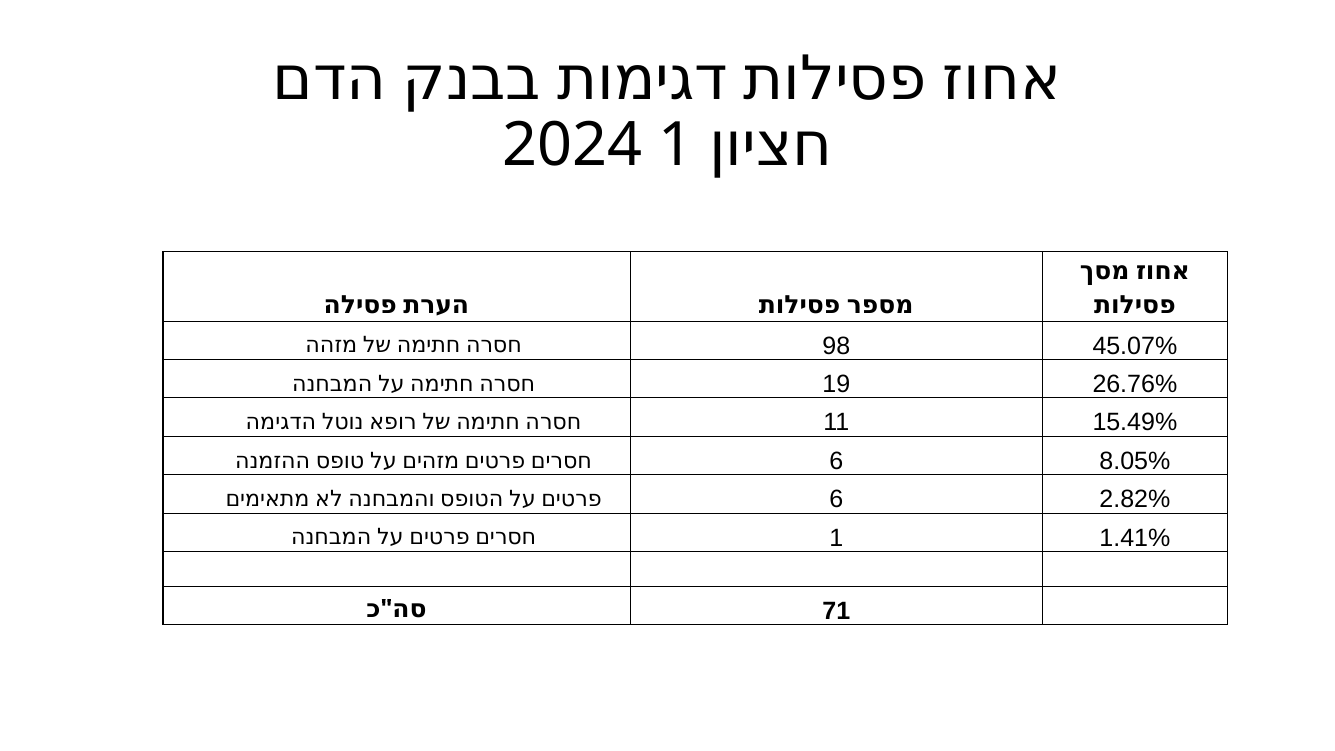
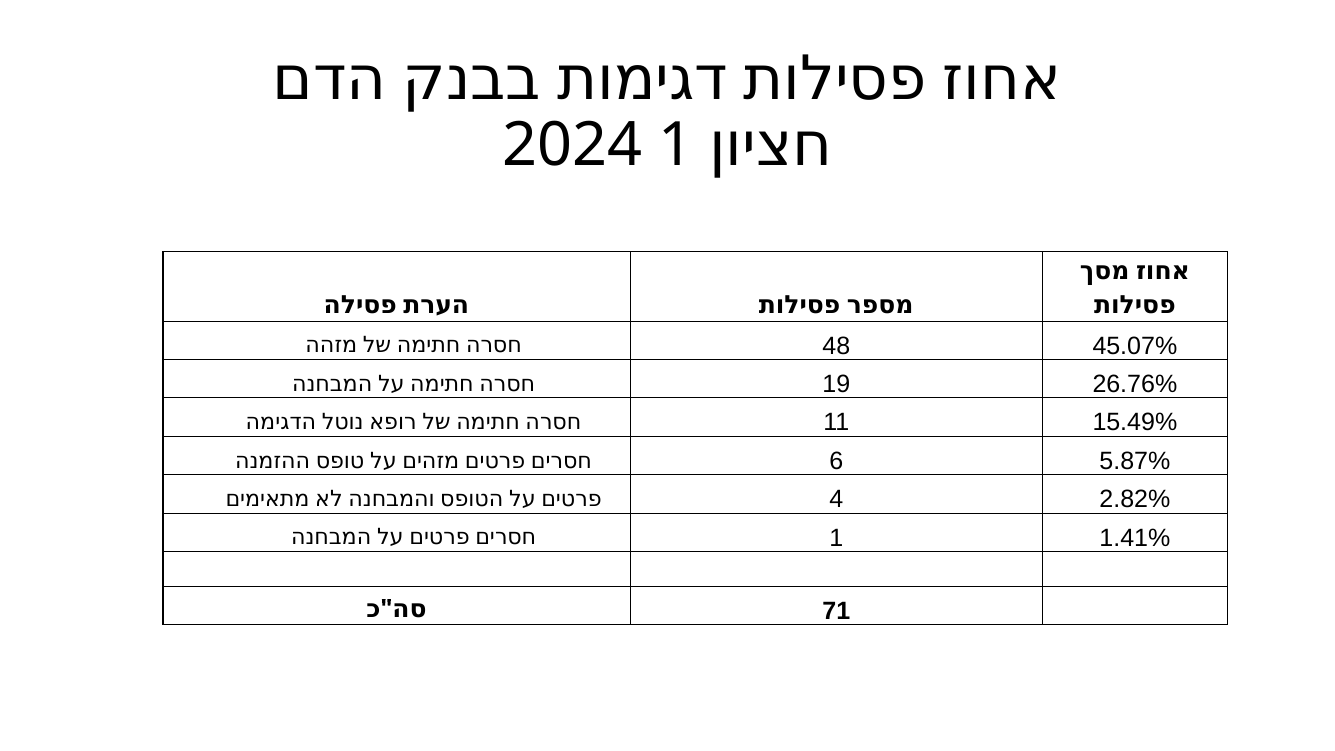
98: 98 -> 48 (836, 346)
8.05%: 8.05% -> 5.87% (1135, 461)
6: 6 -> 4 (836, 499)
